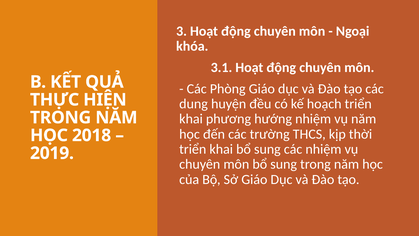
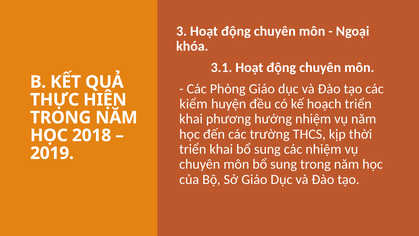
dung: dung -> kiểm (194, 104)
